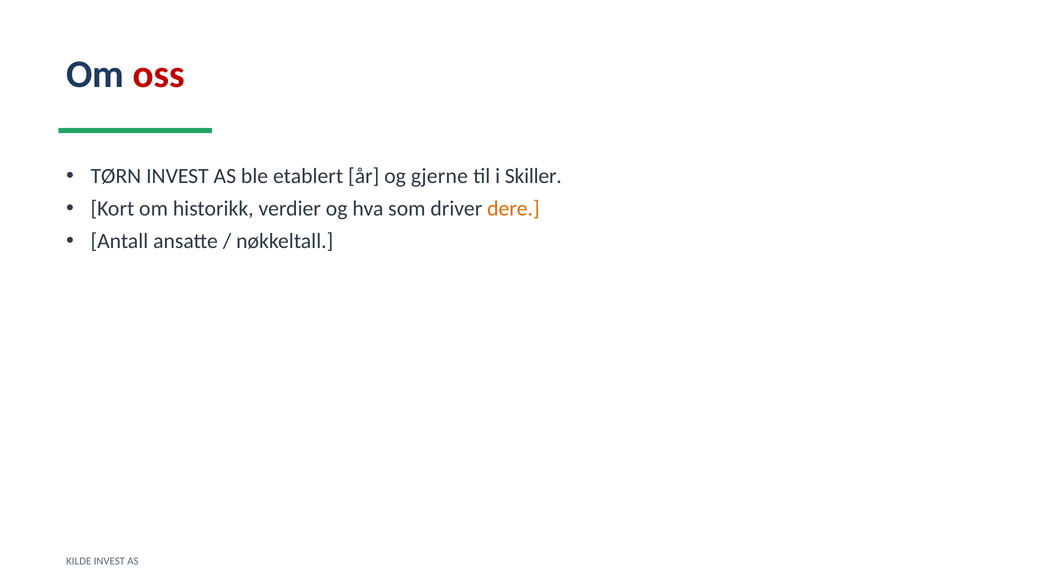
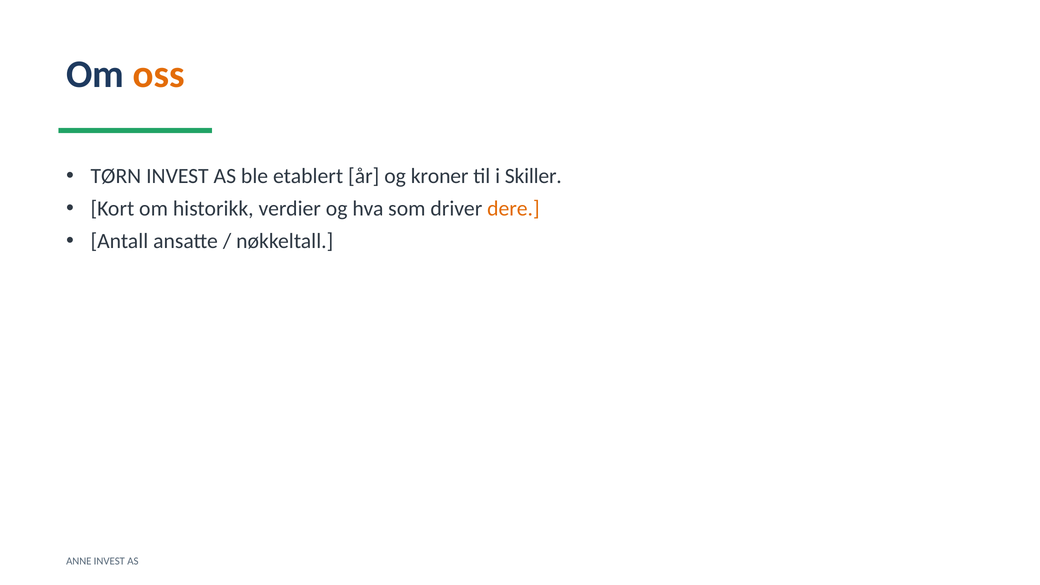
oss colour: red -> orange (159, 74)
gjerne: gjerne -> kroner (440, 176)
KILDE: KILDE -> ANNE (79, 561)
